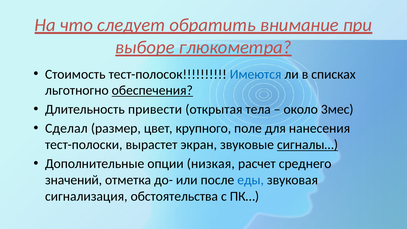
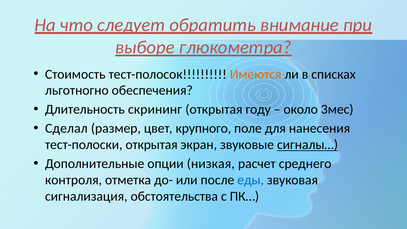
Имеются colour: blue -> orange (256, 74)
обеспечения underline: present -> none (152, 90)
привести: привести -> скрининг (155, 109)
тела: тела -> году (258, 109)
тест-полоски вырастет: вырастет -> открытая (152, 145)
значений: значений -> контроля (74, 180)
